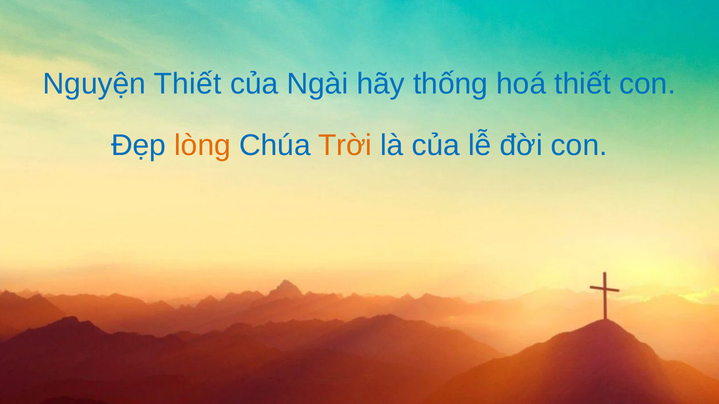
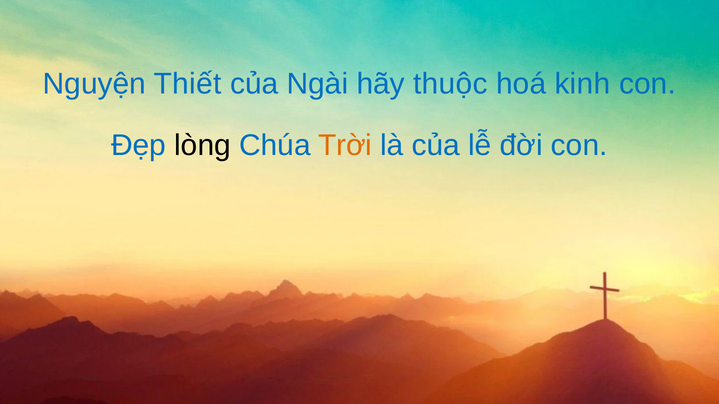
thống: thống -> thuộc (450, 84)
hoá thiết: thiết -> kinh (583, 84)
lòng colour: orange -> black (203, 145)
